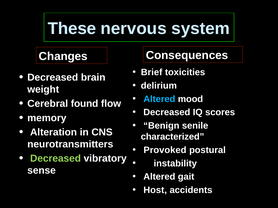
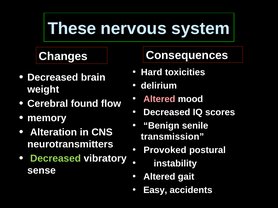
Brief: Brief -> Hard (152, 72)
Altered colour: light blue -> pink (159, 99)
characterized: characterized -> transmission (172, 137)
Host: Host -> Easy (155, 191)
